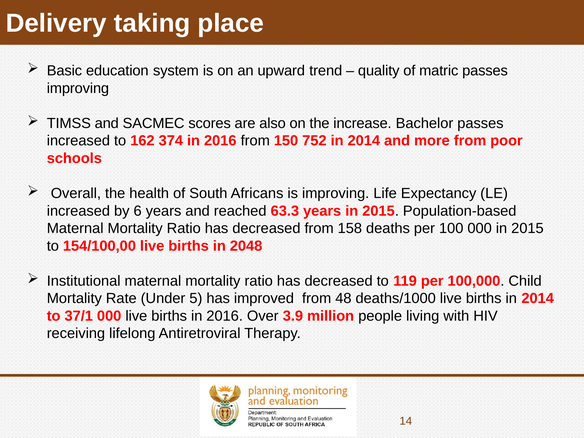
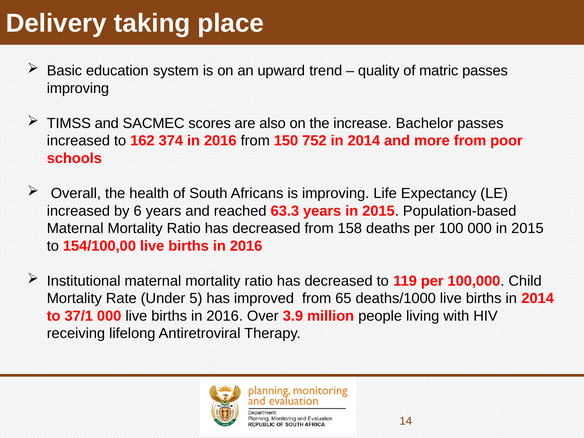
2048: 2048 -> 2016 (246, 246)
48: 48 -> 65 (343, 298)
